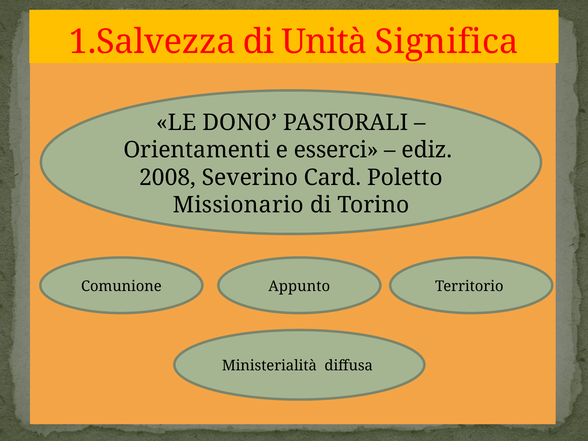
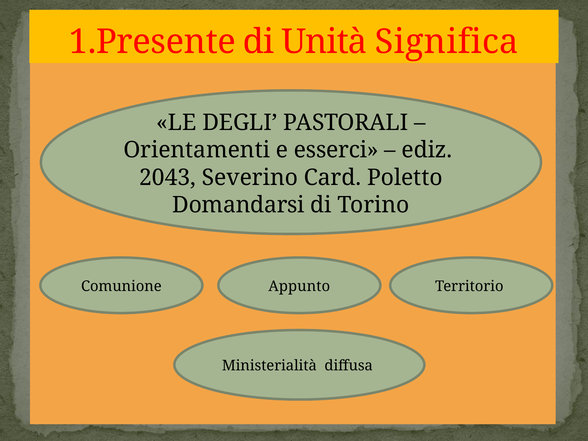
1.Salvezza: 1.Salvezza -> 1.Presente (152, 42)
DONO: DONO -> DEGLI (240, 123)
2008: 2008 -> 2043 (168, 178)
Missionario: Missionario -> Domandarsi (238, 205)
